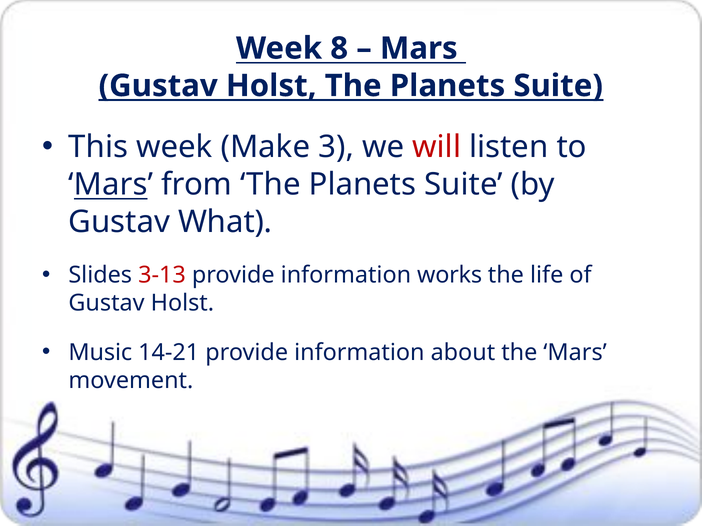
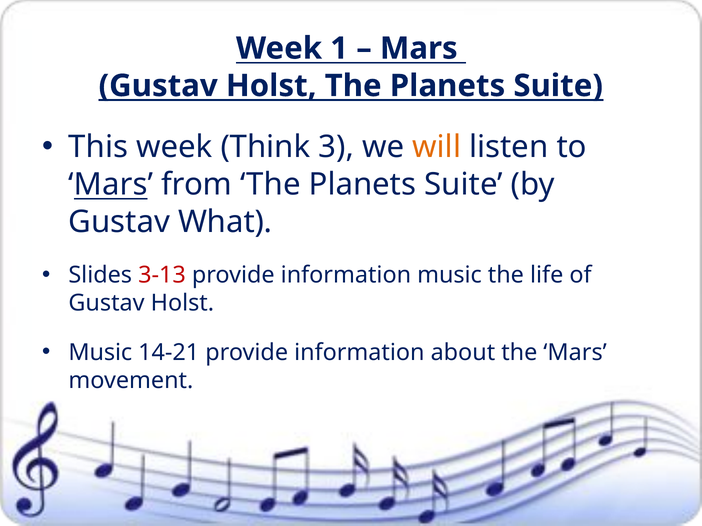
8: 8 -> 1 (339, 48)
Make: Make -> Think (266, 147)
will colour: red -> orange (437, 147)
information works: works -> music (450, 275)
